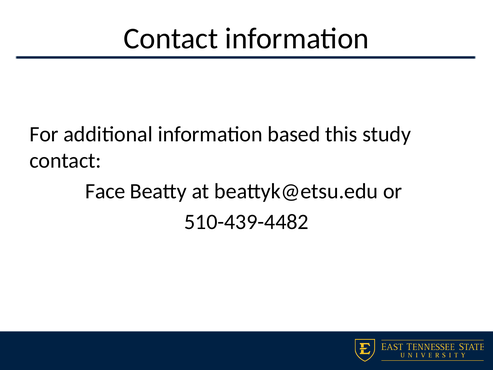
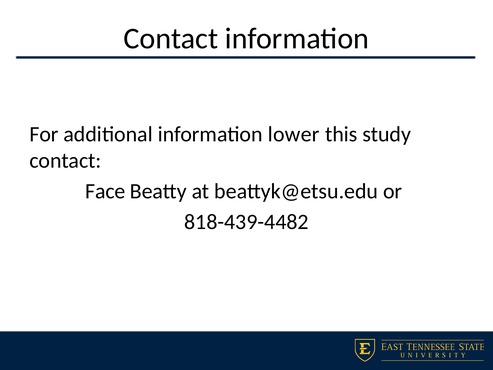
based: based -> lower (294, 134)
510-439-4482: 510-439-4482 -> 818-439-4482 (246, 222)
